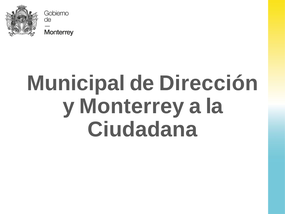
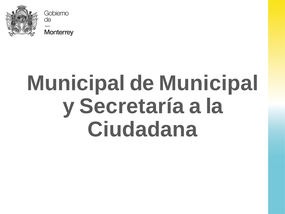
de Dirección: Dirección -> Municipal (209, 83)
Monterrey: Monterrey -> Secretaría (132, 106)
